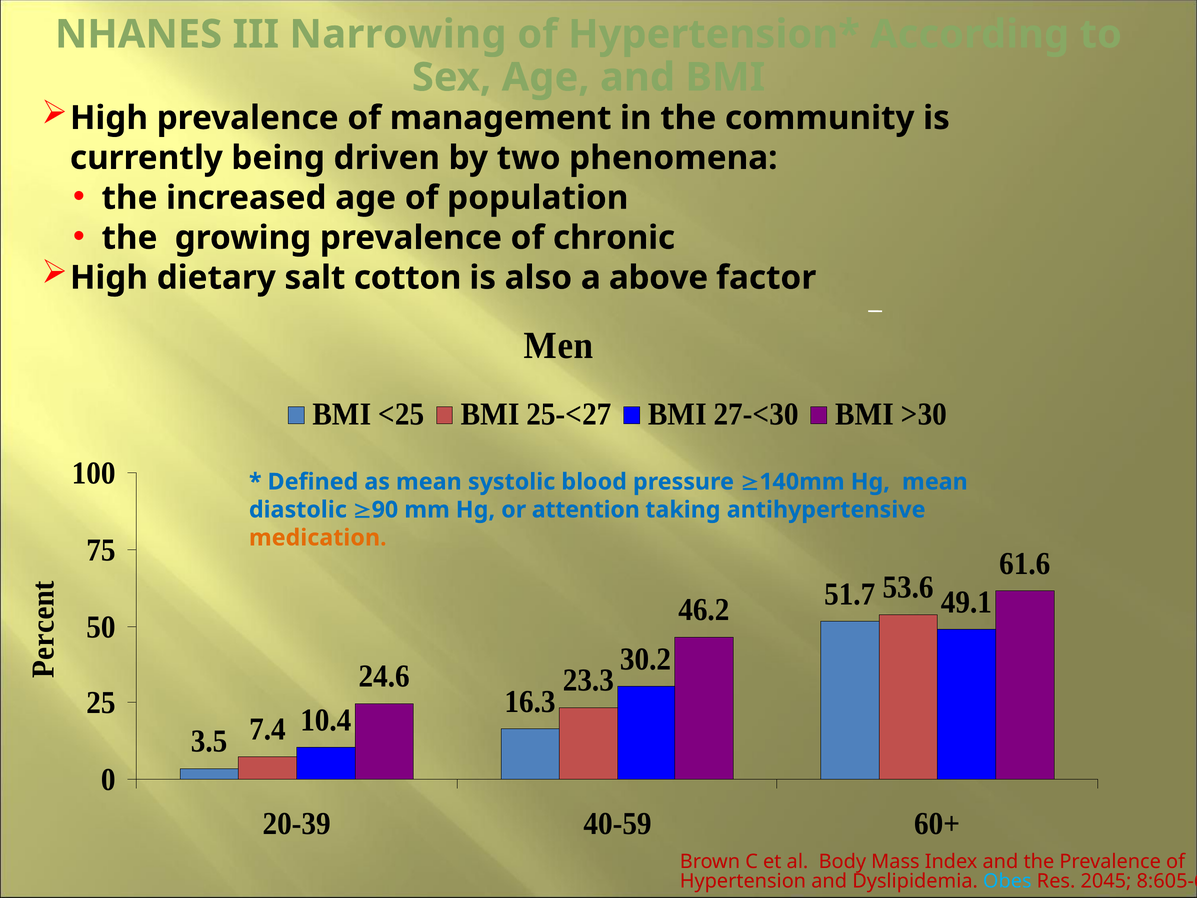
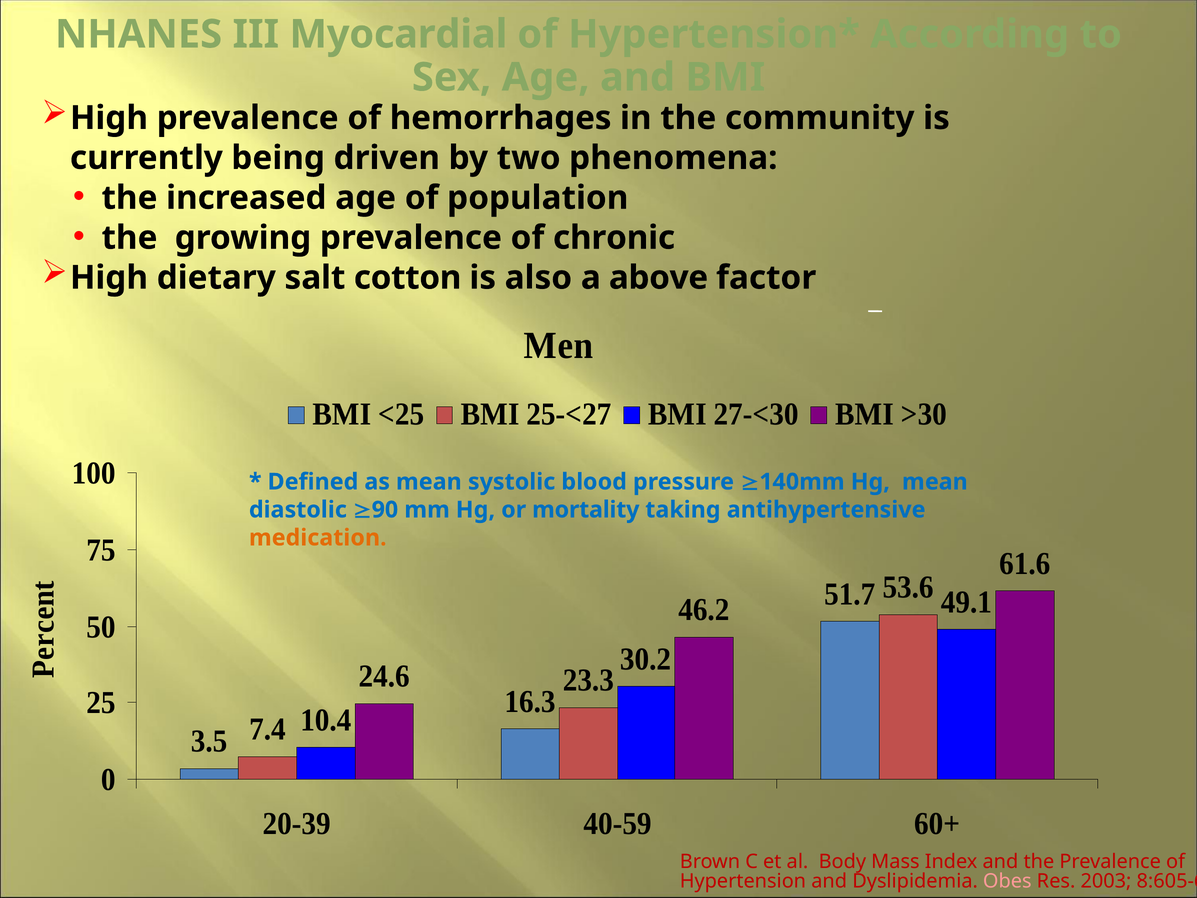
Narrowing: Narrowing -> Myocardial (398, 34)
management: management -> hemorrhages (501, 118)
attention: attention -> mortality (586, 510)
Obes colour: light blue -> pink (1007, 881)
2045: 2045 -> 2003 (1106, 881)
